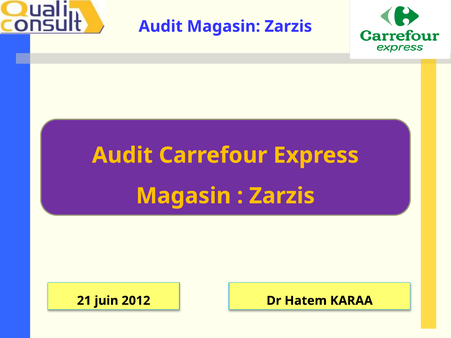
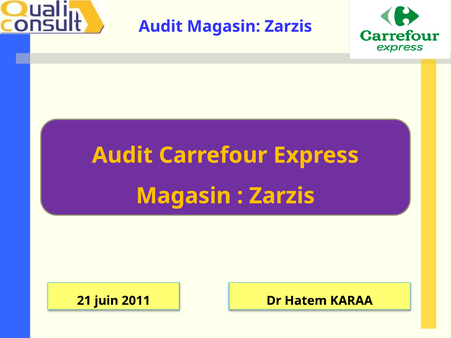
2012: 2012 -> 2011 (136, 301)
